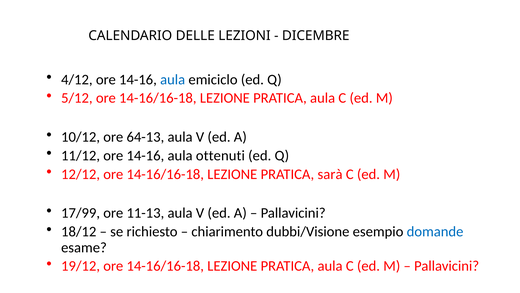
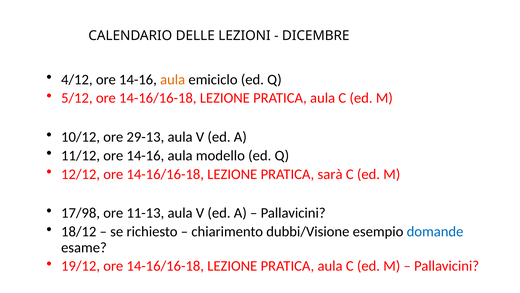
aula colour: blue -> orange (173, 79)
64-13: 64-13 -> 29-13 (145, 137)
ottenuti: ottenuti -> modello (220, 155)
17/99: 17/99 -> 17/98 (81, 213)
